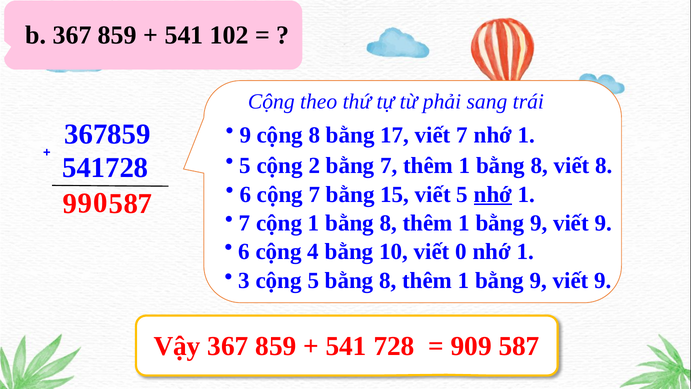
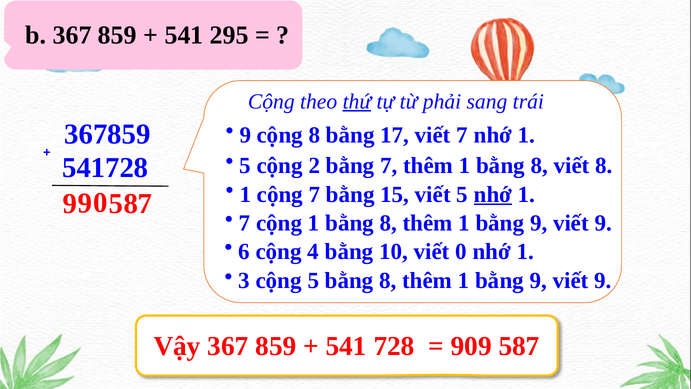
102: 102 -> 295 (229, 35)
thứ underline: none -> present (357, 101)
6: 6 -> 1 (245, 194)
